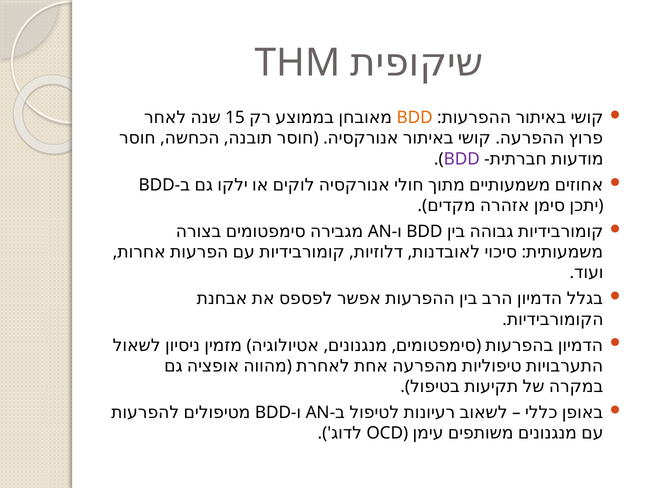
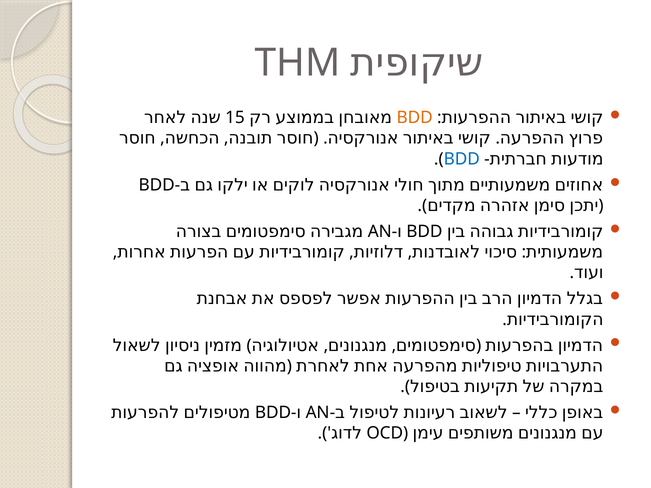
BDD colour: purple -> blue (462, 159)
